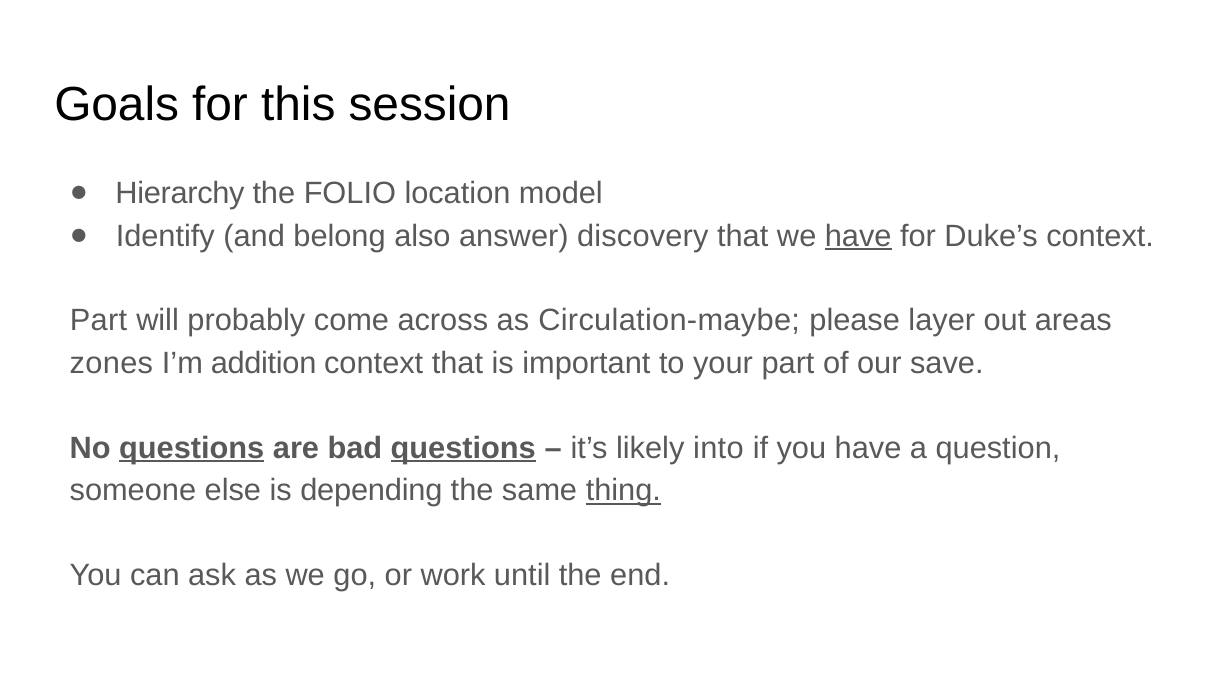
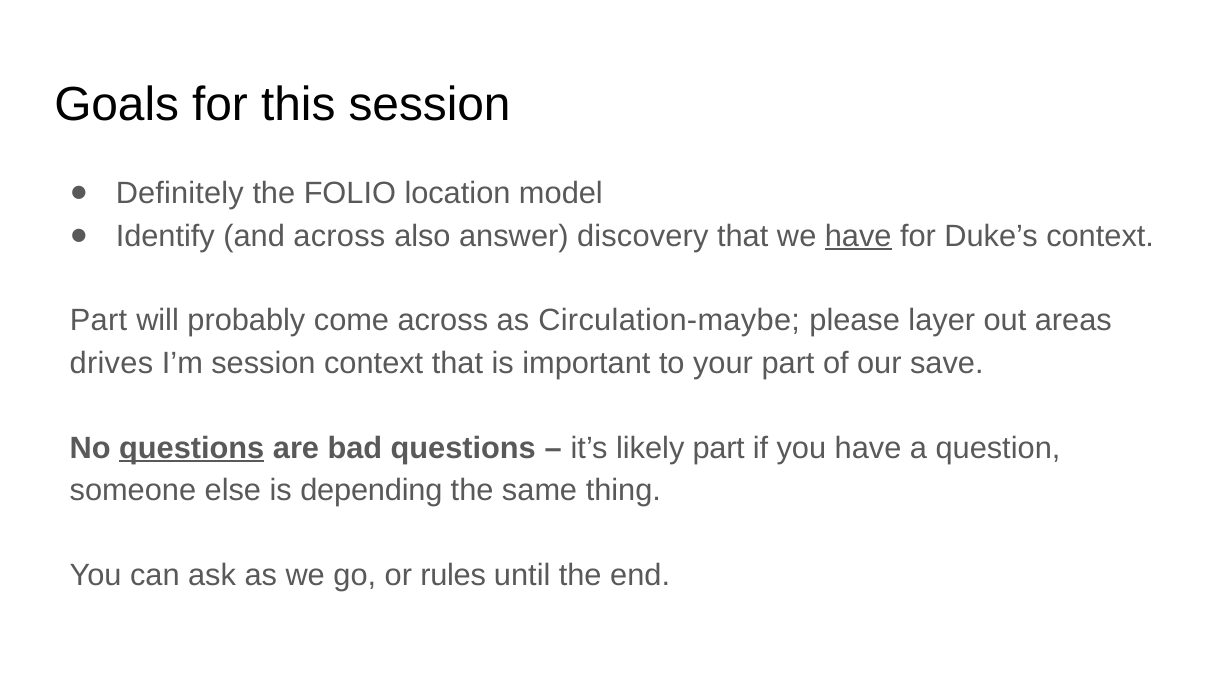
Hierarchy: Hierarchy -> Definitely (180, 194)
and belong: belong -> across (339, 236)
zones: zones -> drives (111, 363)
I’m addition: addition -> session (263, 363)
questions underline: present -> none (463, 448)
likely into: into -> part (719, 448)
thing underline: present -> none (623, 491)
work: work -> rules (453, 576)
